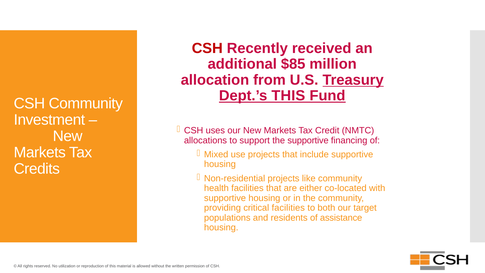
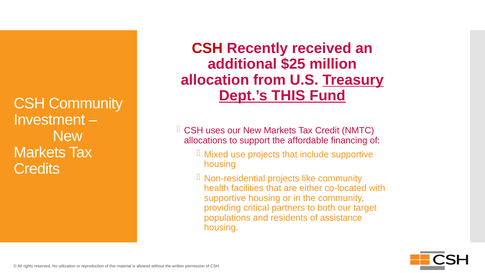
$85: $85 -> $25 (293, 64)
the supportive: supportive -> affordable (308, 140)
critical facilities: facilities -> partners (288, 208)
